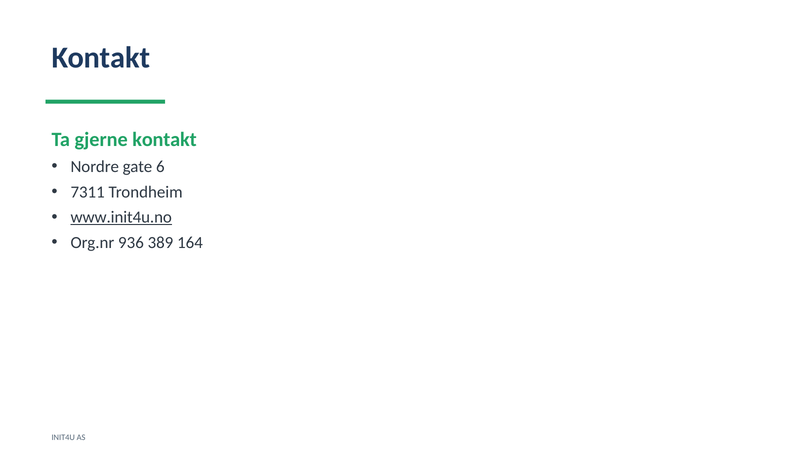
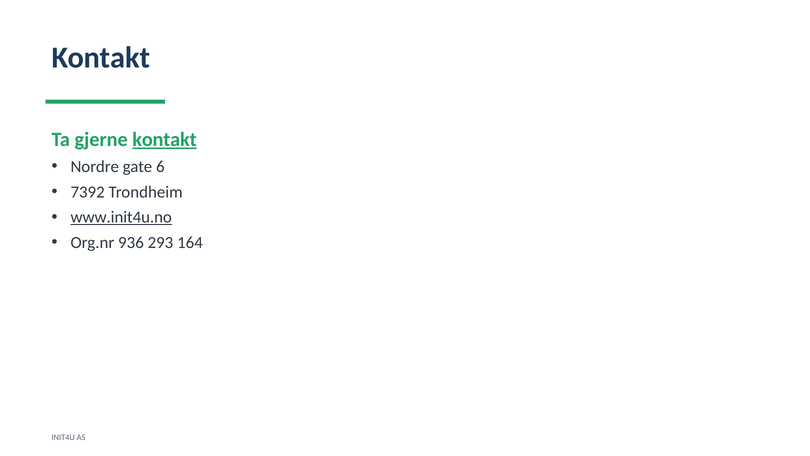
kontakt underline: none -> present (164, 139)
7311: 7311 -> 7392 (88, 192)
389: 389 -> 293 (160, 243)
